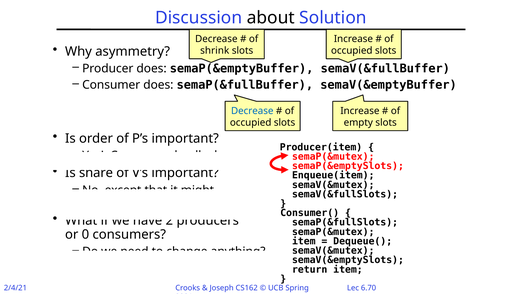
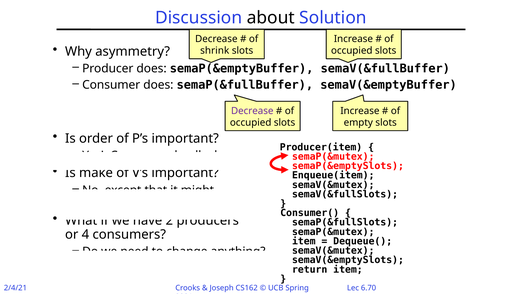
Decrease colour: blue -> purple (252, 111)
share: share -> make (96, 173)
0: 0 -> 4 (85, 234)
